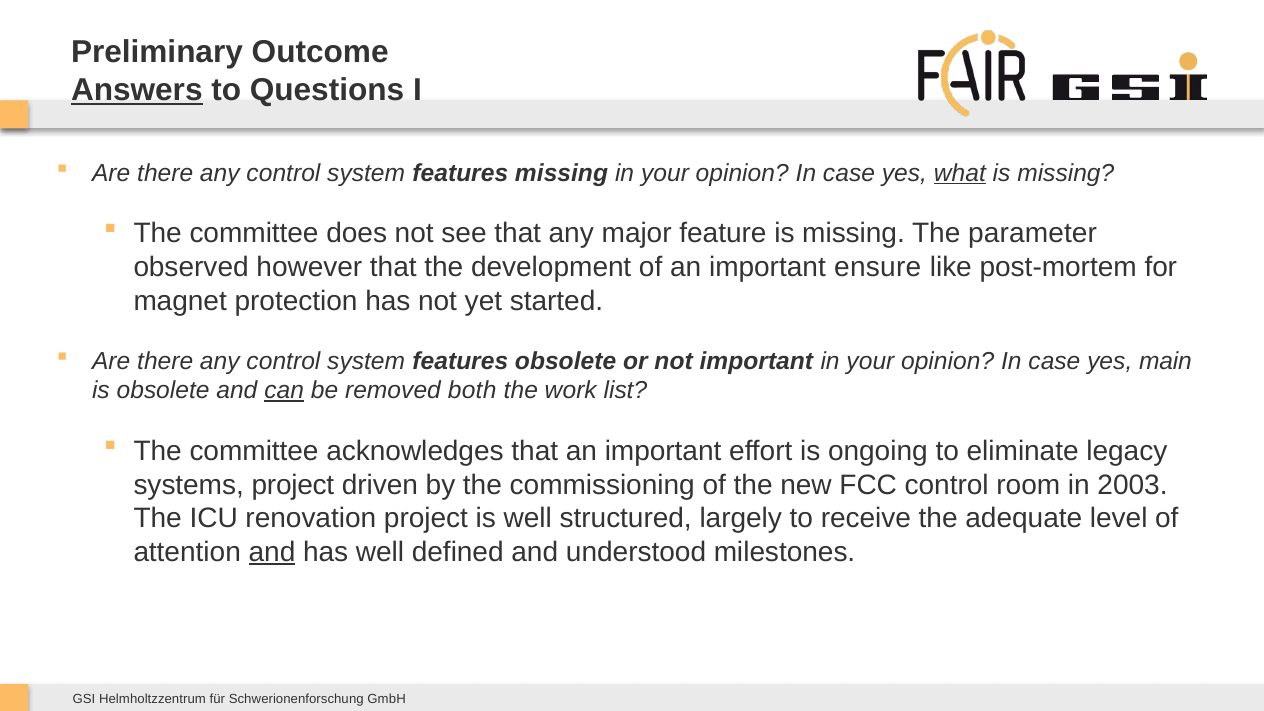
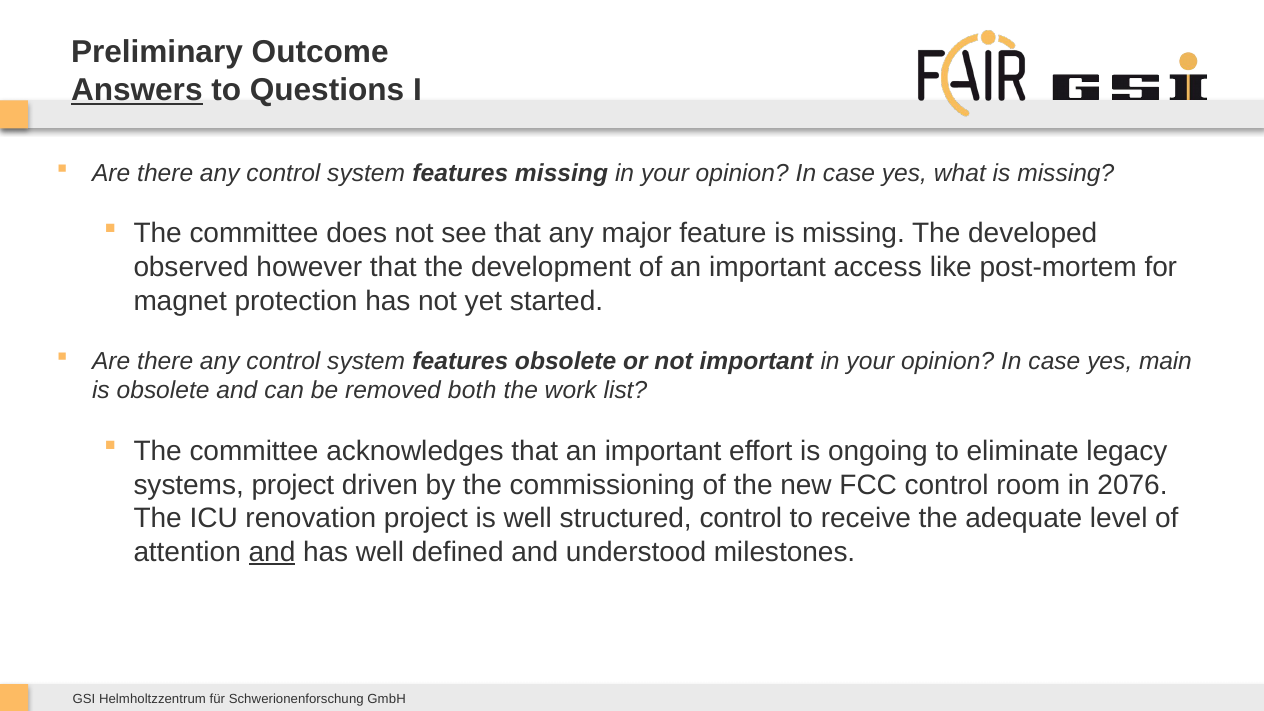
what underline: present -> none (960, 173)
parameter: parameter -> developed (1033, 234)
ensure: ensure -> access (878, 267)
can underline: present -> none (284, 391)
2003: 2003 -> 2076 (1133, 485)
structured largely: largely -> control (741, 518)
